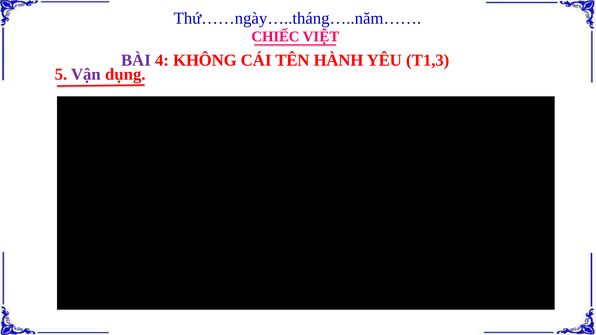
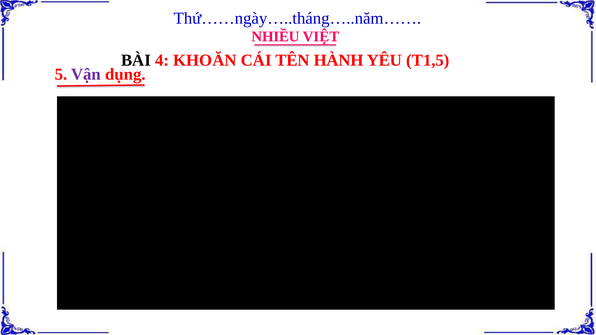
CHIẾC: CHIẾC -> NHIỀU (276, 37)
BÀI colour: purple -> black (136, 60)
KHÔNG: KHÔNG -> KHOĂN (205, 60)
T1,3: T1,3 -> T1,5 (428, 60)
